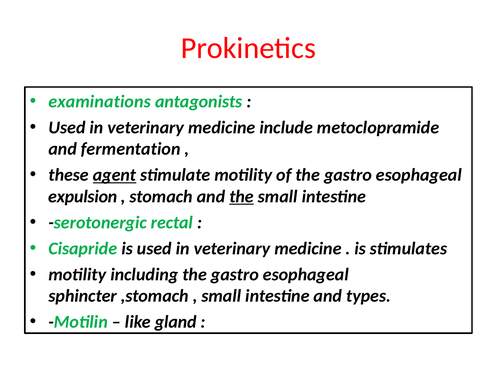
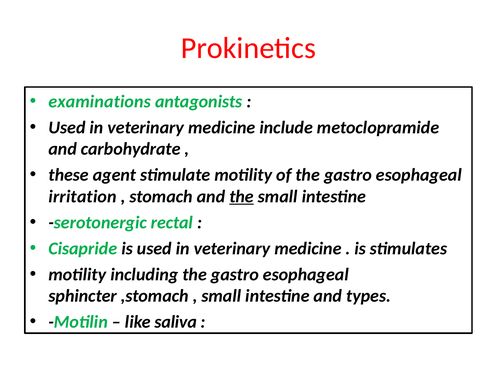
fermentation: fermentation -> carbohydrate (131, 149)
agent underline: present -> none (115, 175)
expulsion: expulsion -> irritation (83, 196)
gland: gland -> saliva (176, 322)
